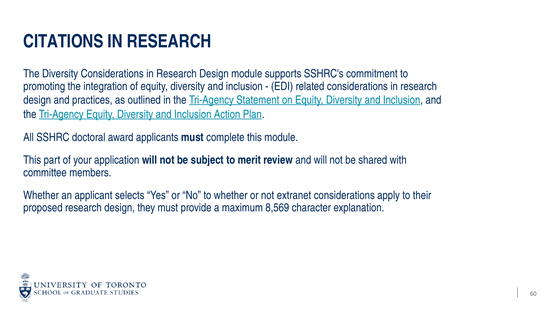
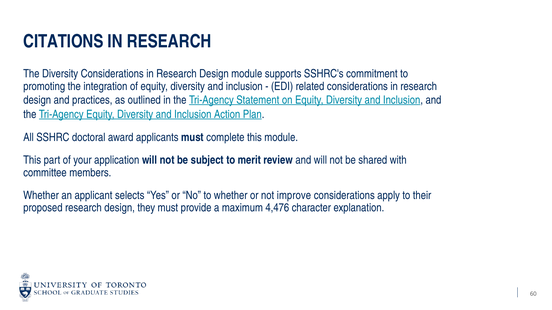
extranet: extranet -> improve (294, 196)
8,569: 8,569 -> 4,476 (277, 208)
